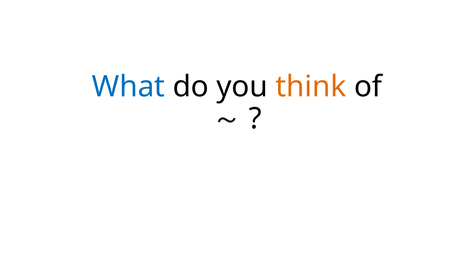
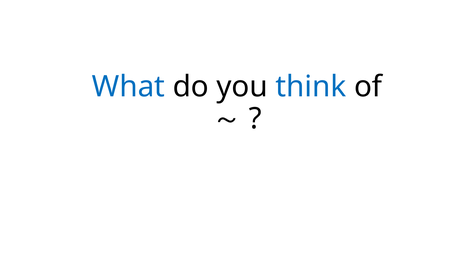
think colour: orange -> blue (311, 87)
